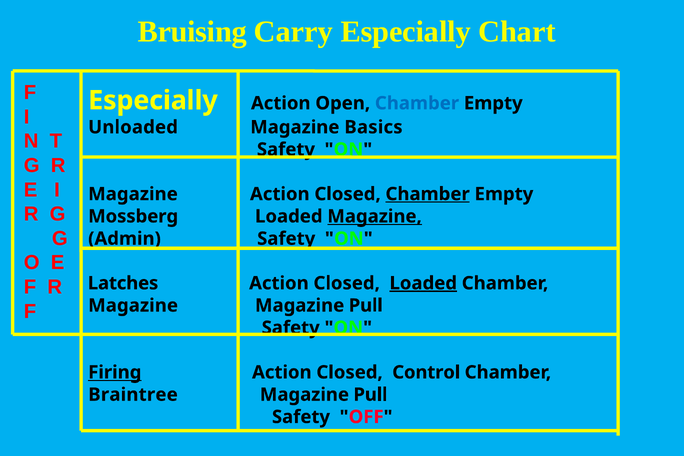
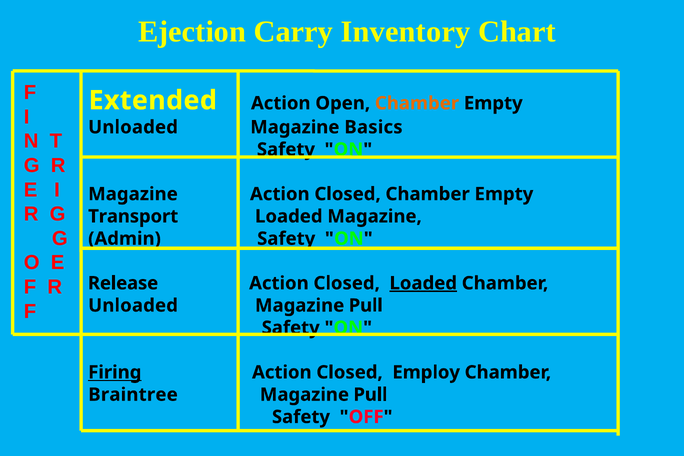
Bruising: Bruising -> Ejection (192, 32)
Carry Especially: Especially -> Inventory (406, 32)
Especially: Especially -> Extended (153, 100)
Chamber colour: blue -> orange (417, 103)
Chamber underline: present -> none (428, 194)
Mossberg: Mossberg -> Transport (133, 216)
Magazine underline: present -> none (375, 216)
Latches: Latches -> Release (123, 283)
Magazine: Magazine -> Unloaded (133, 306)
Control: Control -> Employ (426, 372)
